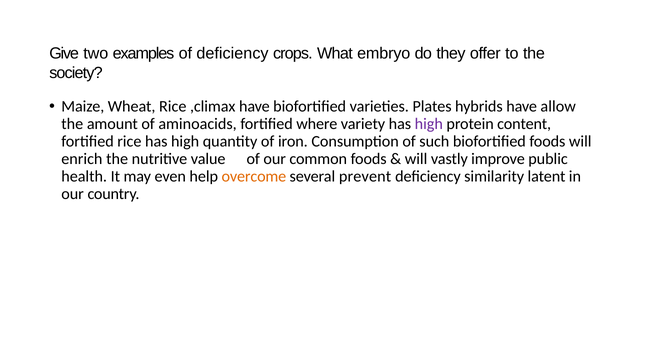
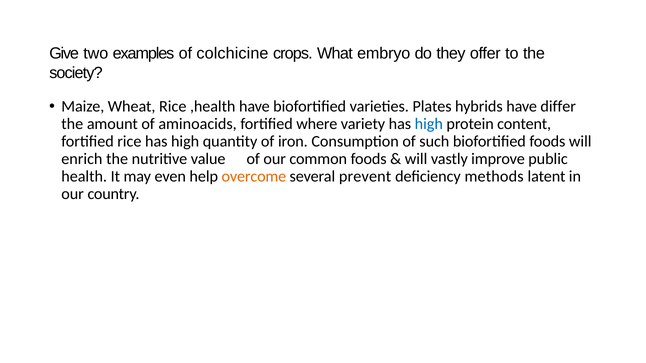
of deficiency: deficiency -> colchicine (232, 54)
,climax: ,climax -> ,health (213, 107)
allow: allow -> differ (558, 107)
high colour: purple -> blue (429, 124)
similarity: similarity -> methods (494, 176)
